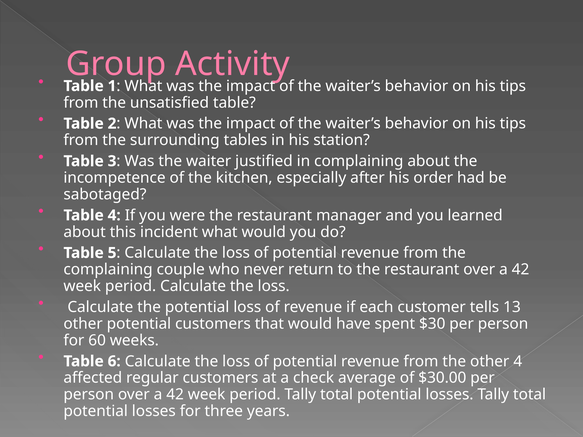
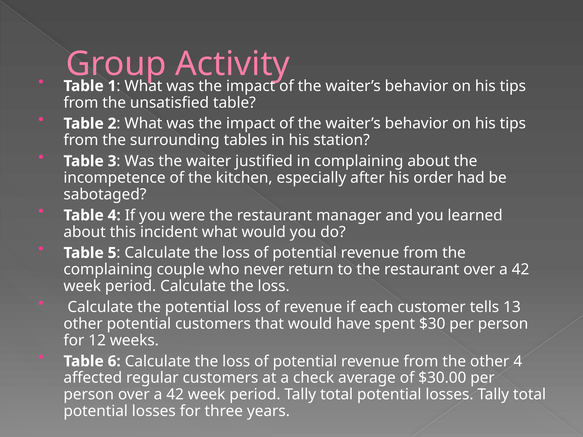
60: 60 -> 12 (97, 341)
